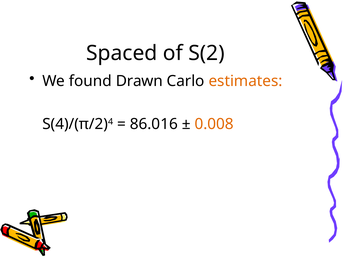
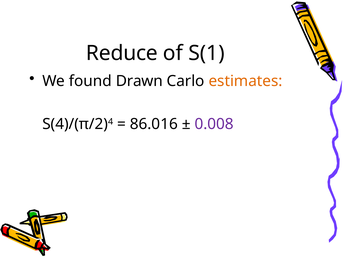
Spaced: Spaced -> Reduce (122, 53)
S(2: S(2 -> S(1 (206, 53)
0.008 colour: orange -> purple (214, 124)
